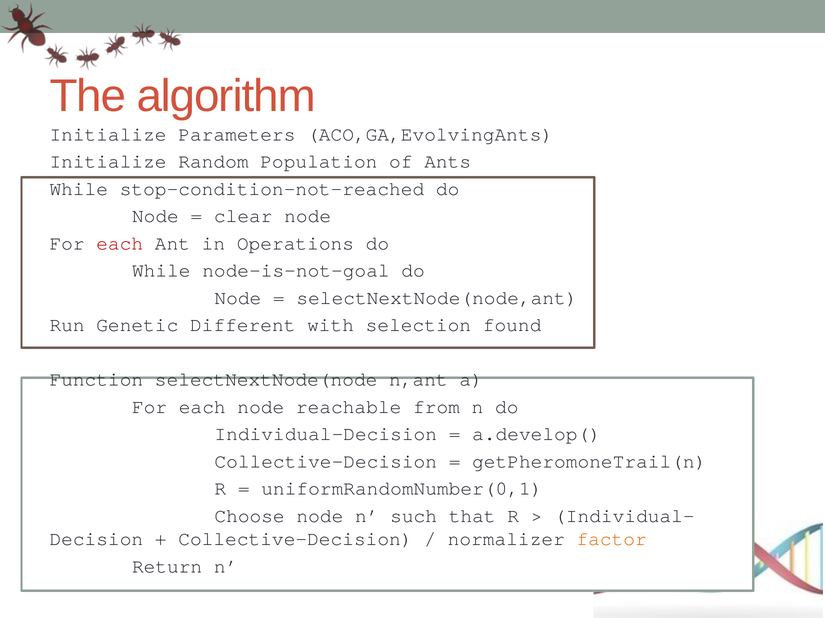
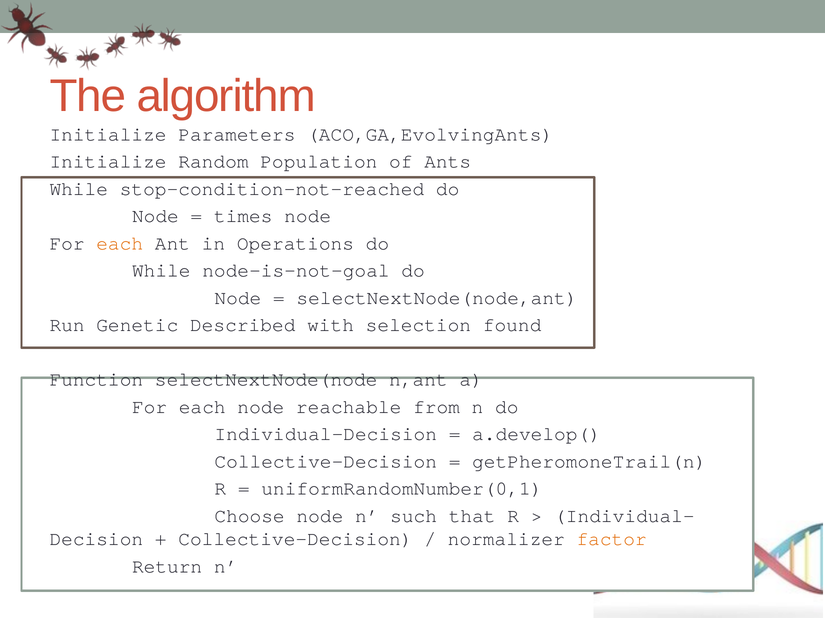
clear: clear -> times (243, 216)
each colour: red -> orange (120, 243)
Different: Different -> Described (243, 325)
